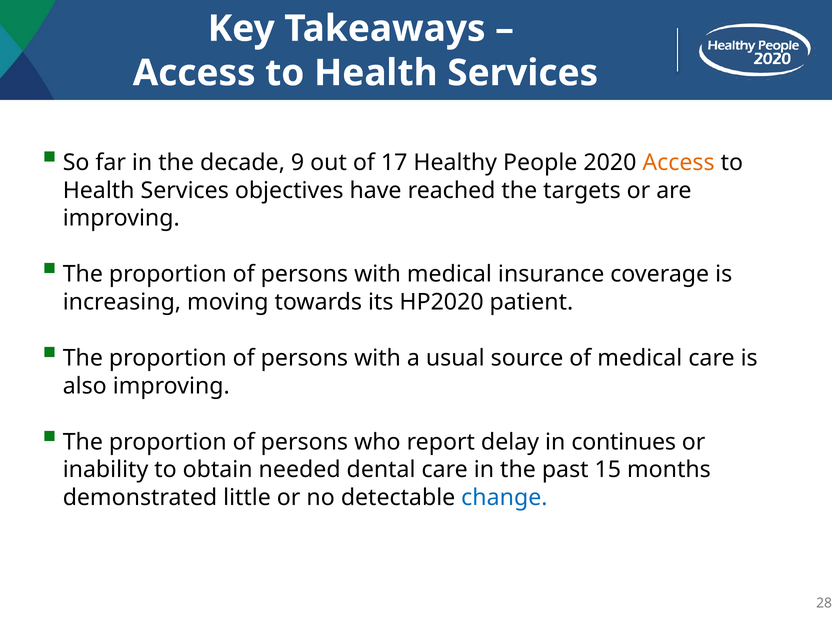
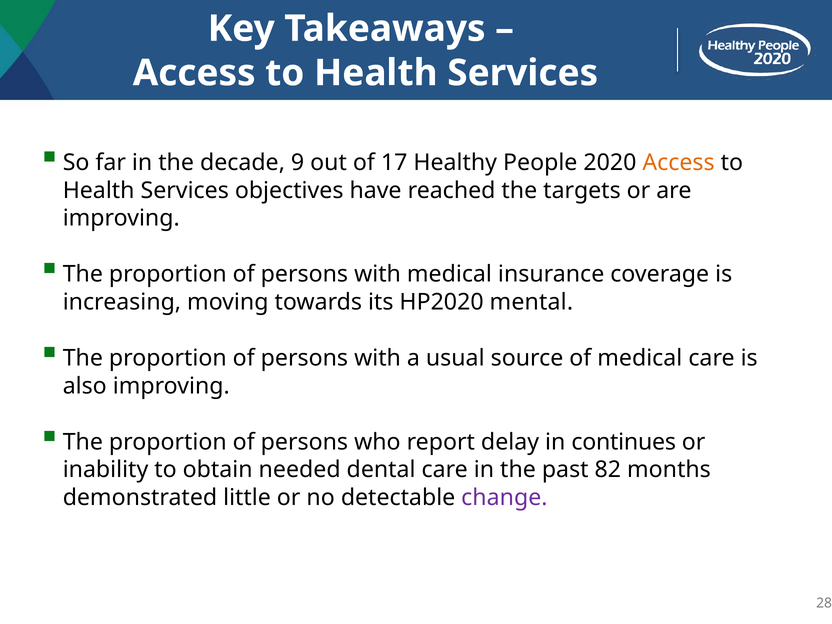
patient: patient -> mental (531, 302)
15: 15 -> 82 (608, 470)
change colour: blue -> purple (504, 498)
